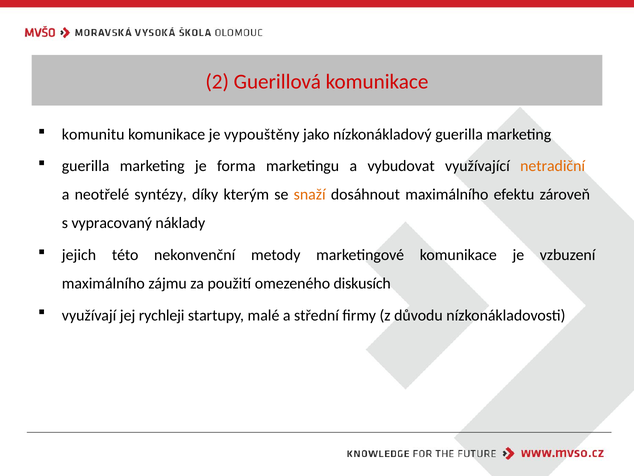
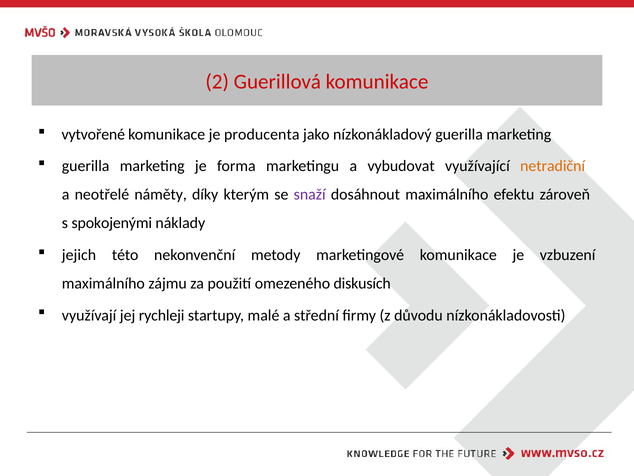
komunitu: komunitu -> vytvořené (93, 134)
vypouštěny: vypouštěny -> producenta (262, 134)
syntézy: syntézy -> náměty (161, 194)
snaží colour: orange -> purple (310, 194)
vypracovaný: vypracovaný -> spokojenými (112, 223)
